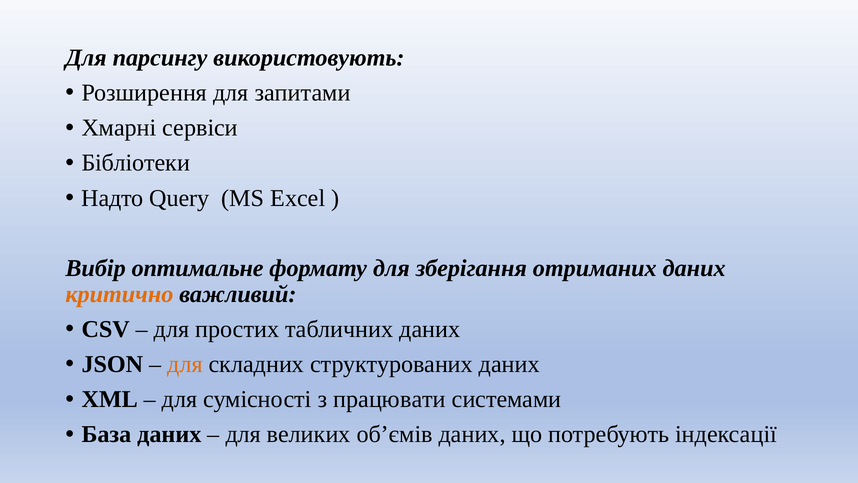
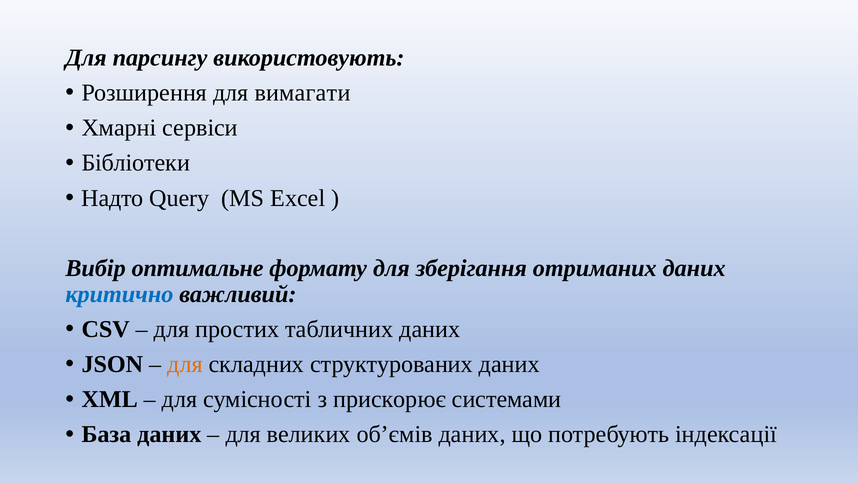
запитами: запитами -> вимагати (303, 93)
критично colour: orange -> blue (119, 294)
працювати: працювати -> прискорює (390, 399)
